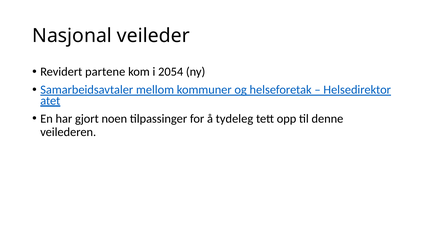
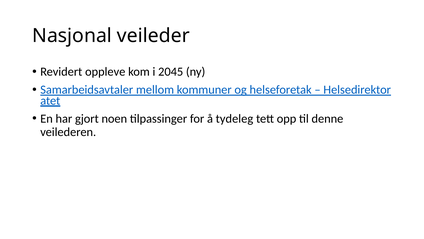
partene: partene -> oppleve (105, 72)
2054: 2054 -> 2045 (171, 72)
